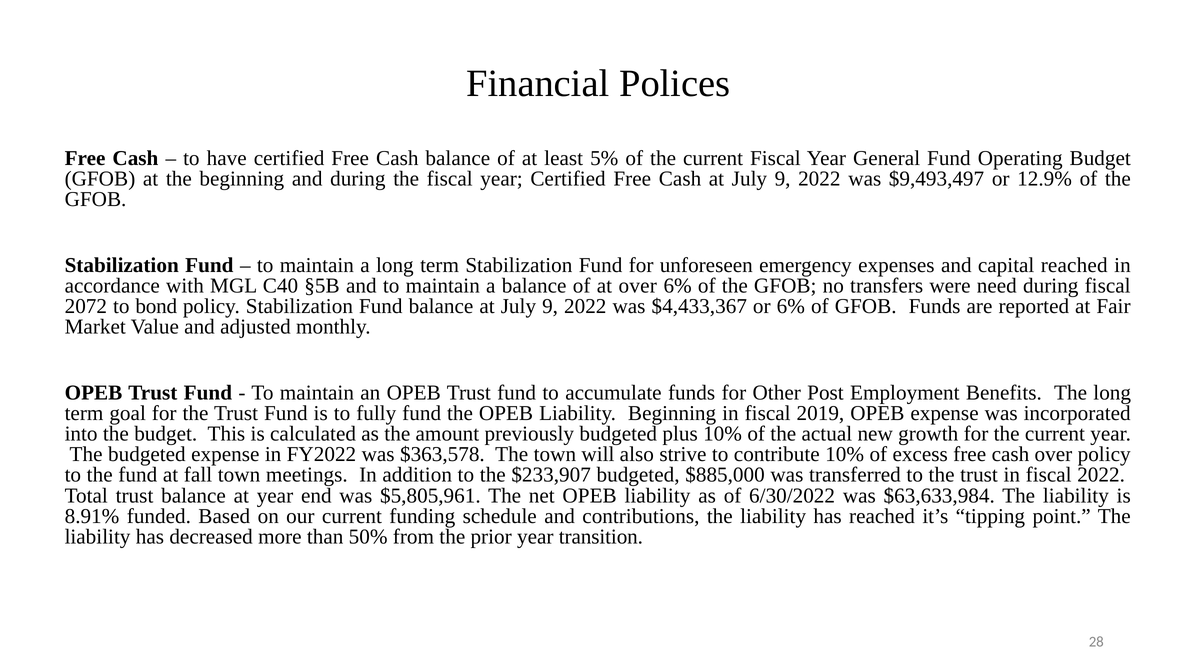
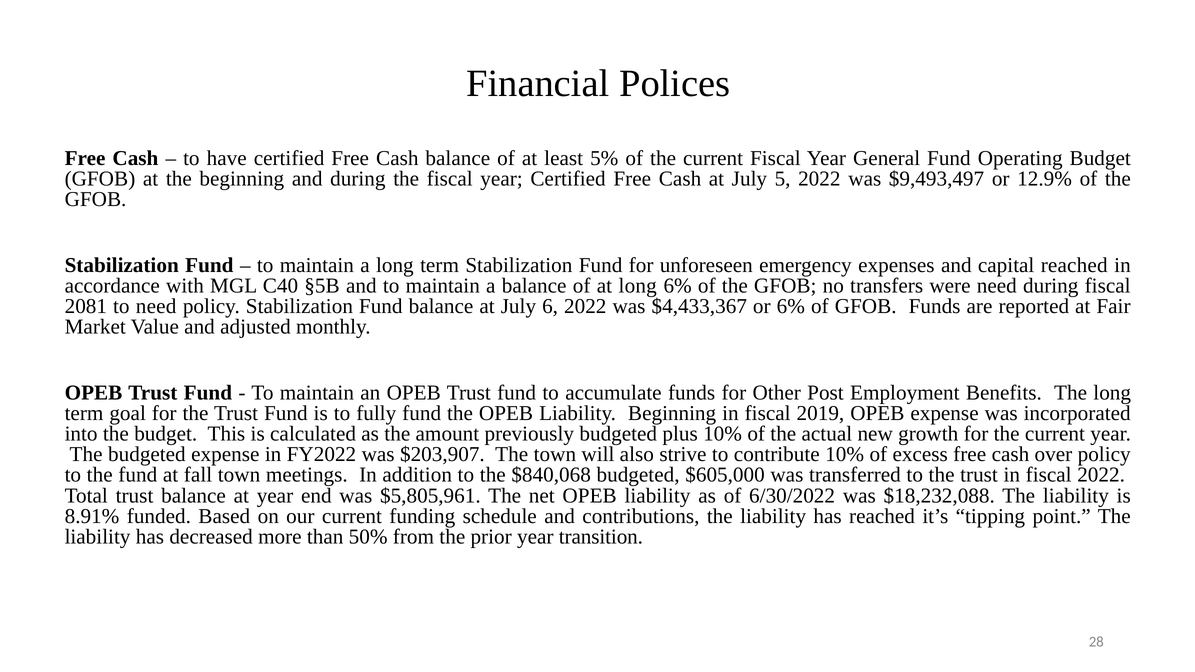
Cash at July 9: 9 -> 5 (783, 179)
at over: over -> long (638, 286)
2072: 2072 -> 2081 (86, 306)
to bond: bond -> need (156, 306)
balance at July 9: 9 -> 6 (550, 306)
$363,578: $363,578 -> $203,907 (442, 455)
$233,907: $233,907 -> $840,068 (551, 475)
$885,000: $885,000 -> $605,000 (725, 475)
$63,633,984: $63,633,984 -> $18,232,088 (939, 496)
